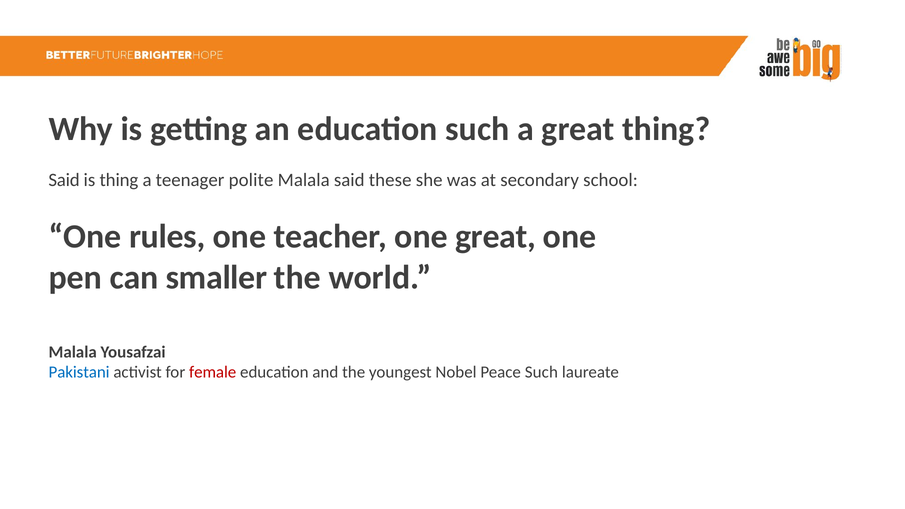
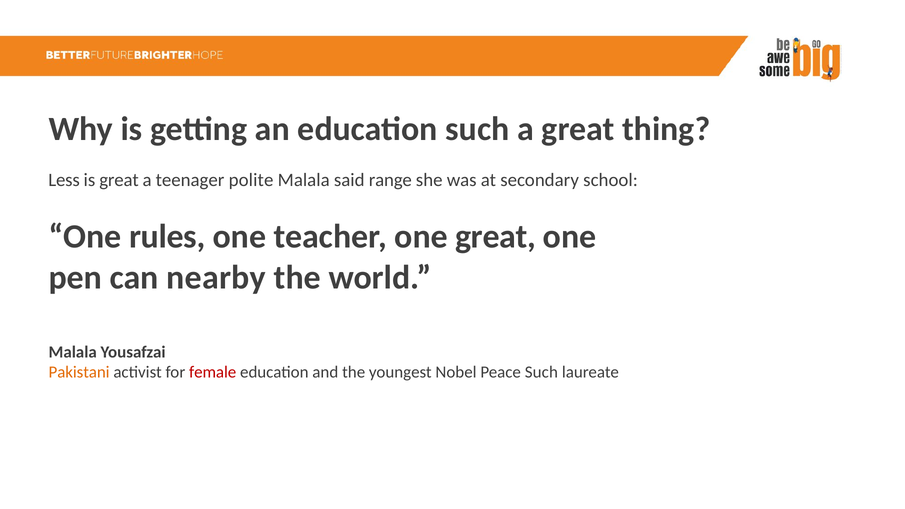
Said: Said -> Less (64, 180)
is thing: thing -> great (119, 180)
these: these -> range (390, 180)
smaller: smaller -> nearby (216, 277)
Pakistani colour: blue -> orange (79, 372)
